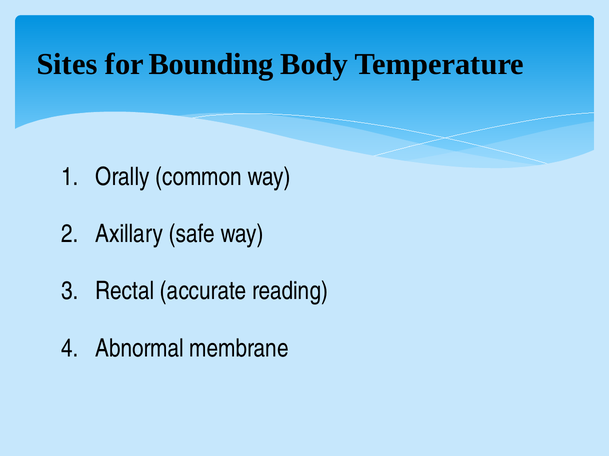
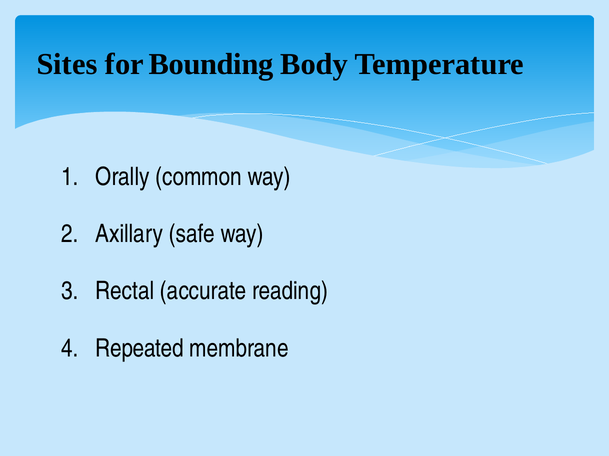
Abnormal: Abnormal -> Repeated (140, 349)
